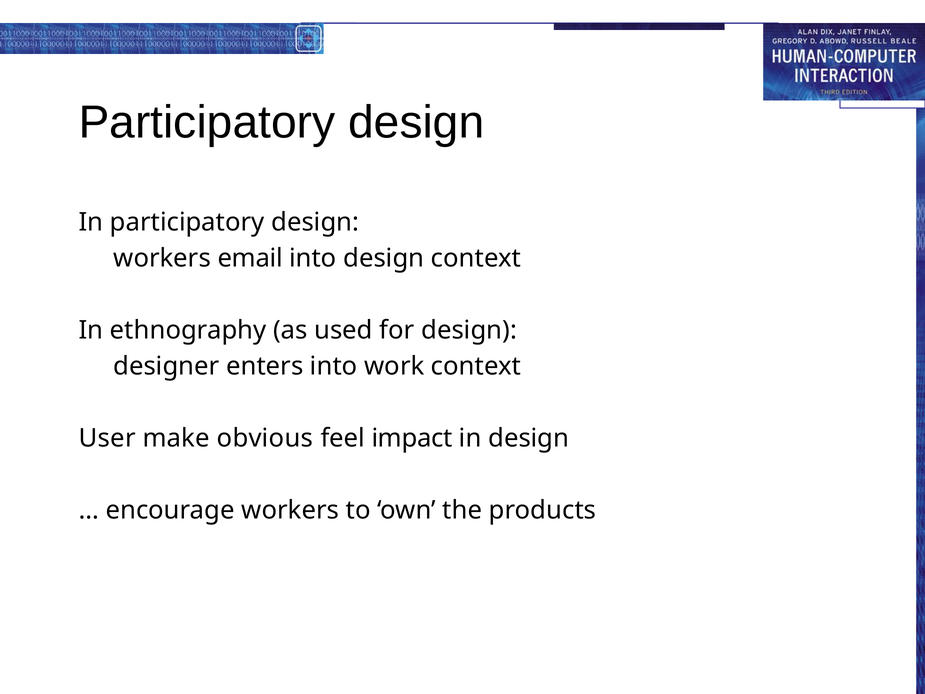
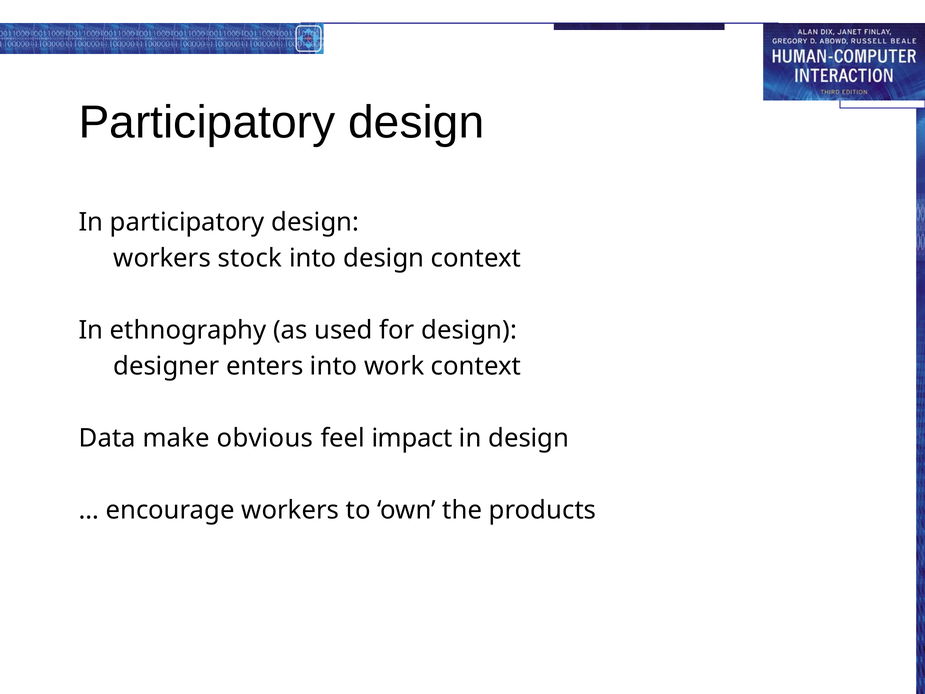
email: email -> stock (250, 258)
User: User -> Data (107, 438)
